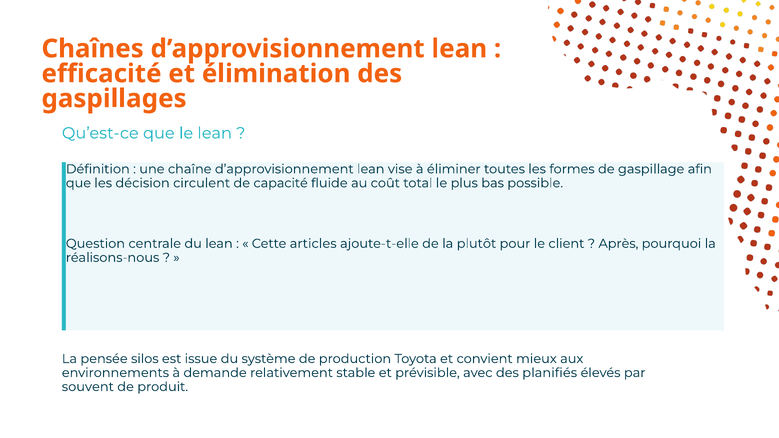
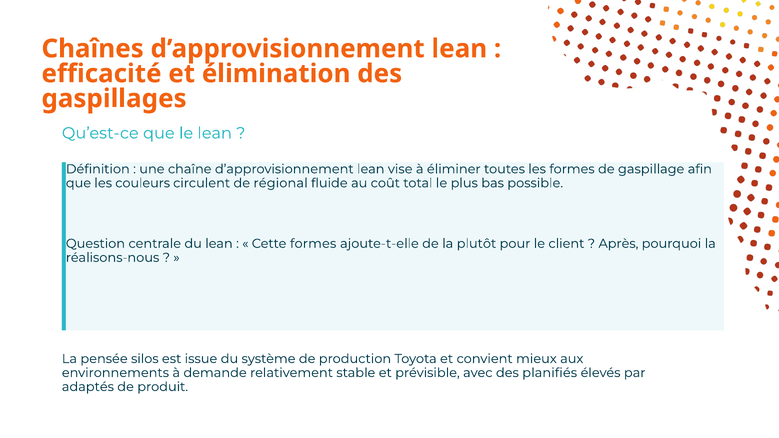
décision: décision -> couleurs (143, 183)
capacité: capacité -> régional (281, 183)
Cette articles: articles -> formes (313, 244)
souvent: souvent -> adaptés (88, 387)
